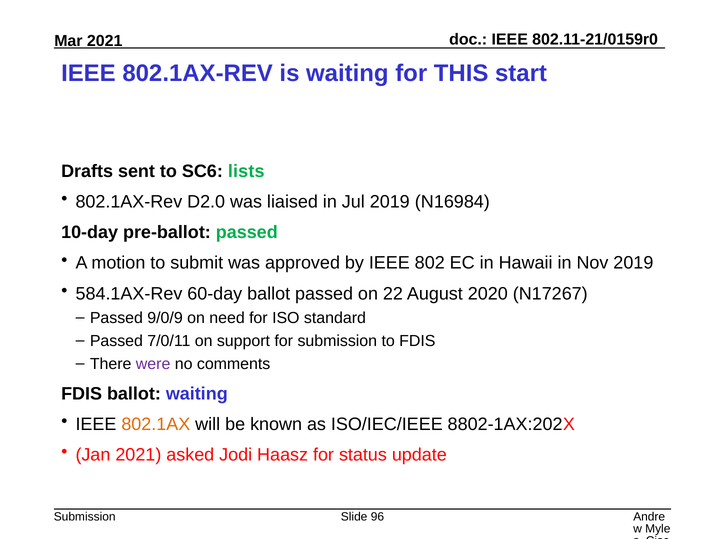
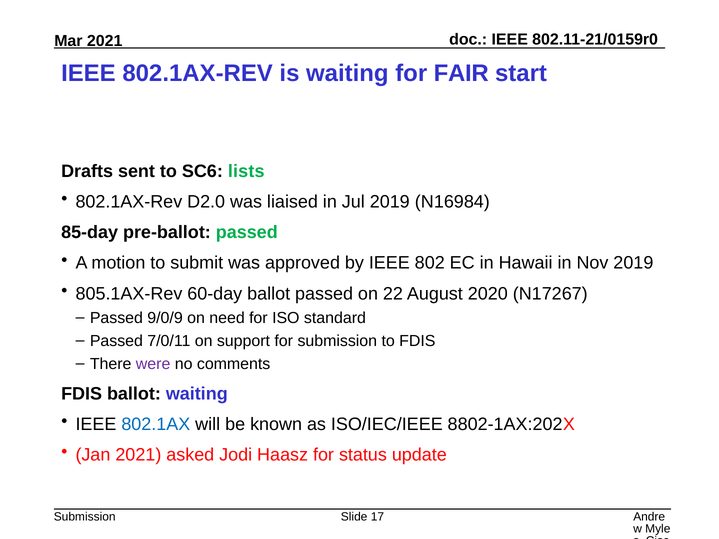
THIS: THIS -> FAIR (461, 74)
10-day: 10-day -> 85-day (90, 233)
584.1AX-Rev: 584.1AX-Rev -> 805.1AX-Rev (129, 294)
802.1AX colour: orange -> blue (156, 424)
96: 96 -> 17 (377, 517)
